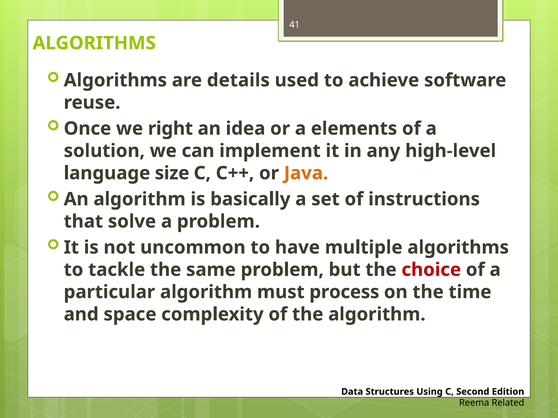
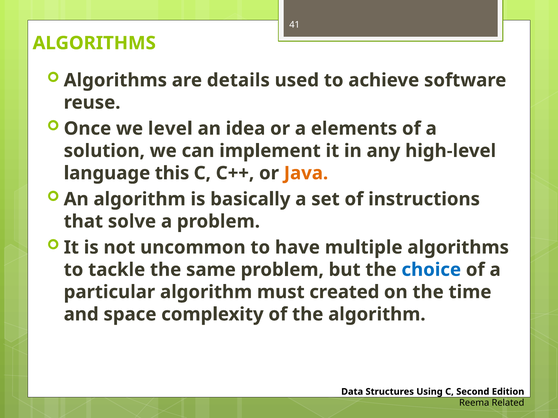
right: right -> level (170, 129)
size: size -> this (172, 173)
choice colour: red -> blue (431, 270)
process: process -> created (344, 292)
